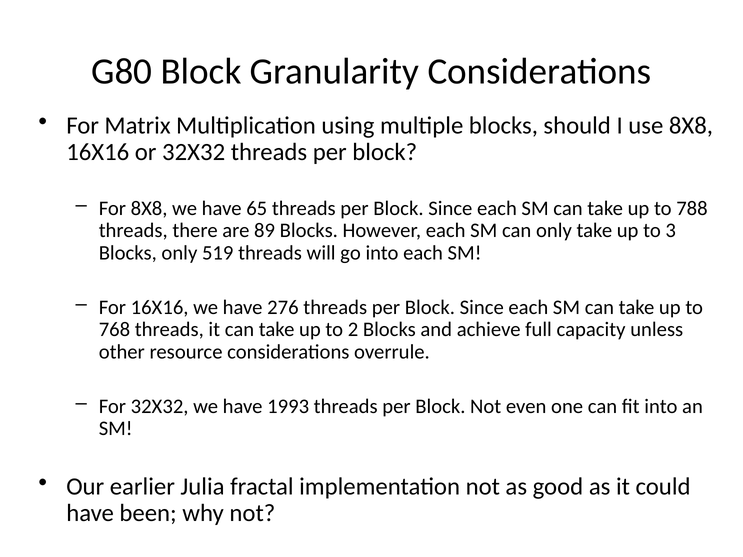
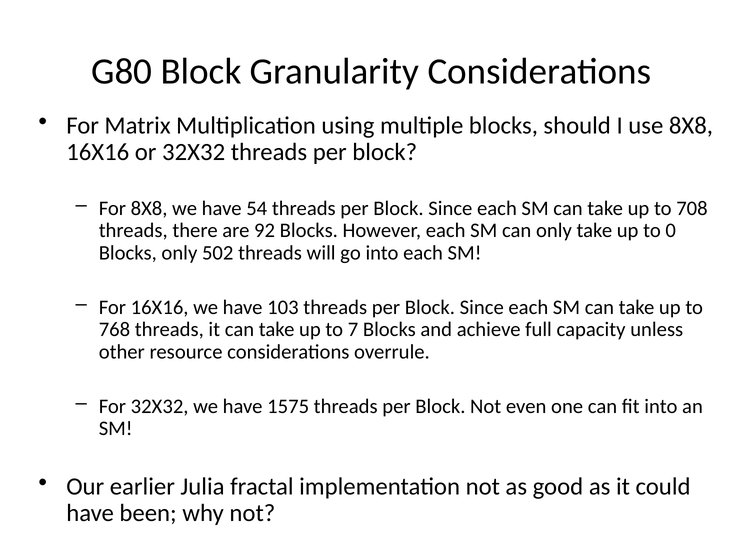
65: 65 -> 54 (257, 208)
788: 788 -> 708 (692, 208)
89: 89 -> 92 (265, 231)
3: 3 -> 0 (671, 231)
519: 519 -> 502 (218, 253)
276: 276 -> 103 (283, 307)
2: 2 -> 7 (353, 330)
1993: 1993 -> 1575 (288, 406)
